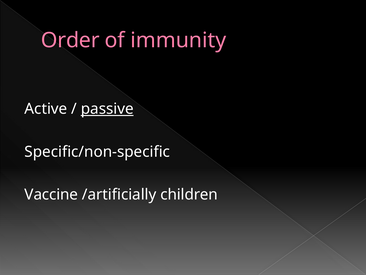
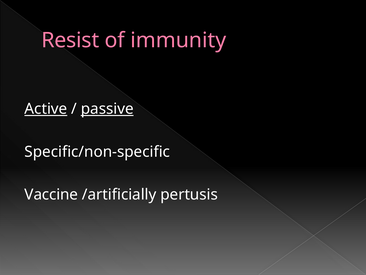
Order: Order -> Resist (70, 40)
Active underline: none -> present (46, 109)
children: children -> pertusis (189, 194)
